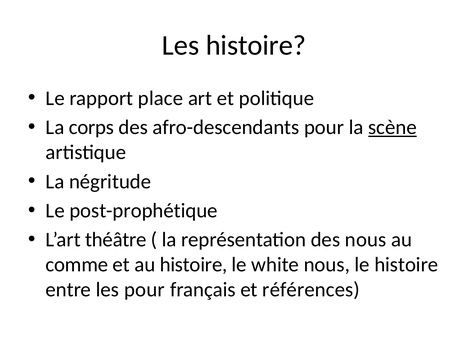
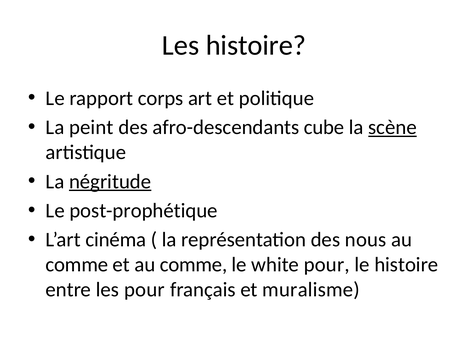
place: place -> corps (161, 98)
corps: corps -> peint (91, 127)
afro-descendants pour: pour -> cube (324, 127)
négritude underline: none -> present (110, 181)
théâtre: théâtre -> cinéma (116, 240)
et au histoire: histoire -> comme (194, 265)
white nous: nous -> pour (327, 265)
références: références -> muralisme (311, 290)
